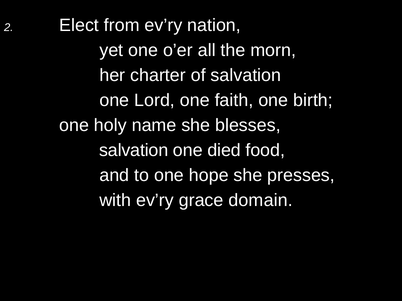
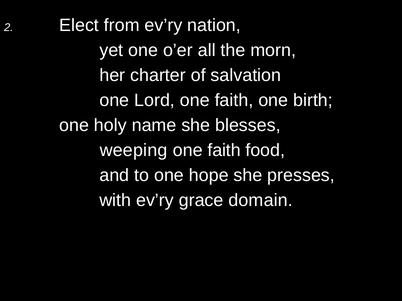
salvation: salvation -> weeping (134, 151)
died: died -> faith (224, 151)
